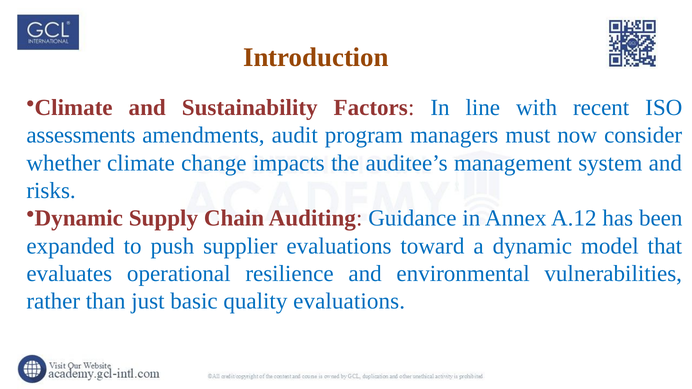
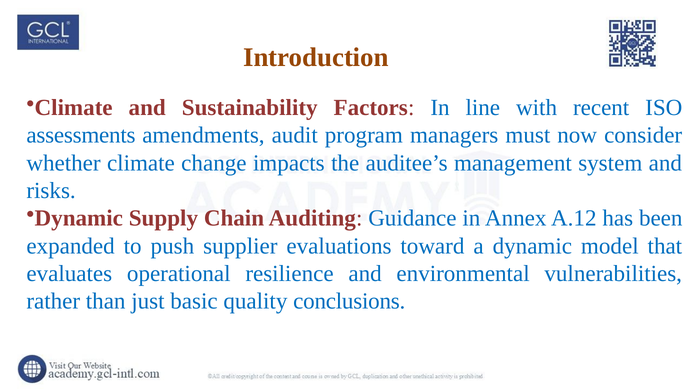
quality evaluations: evaluations -> conclusions (349, 302)
